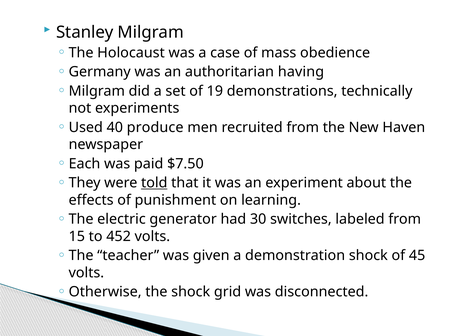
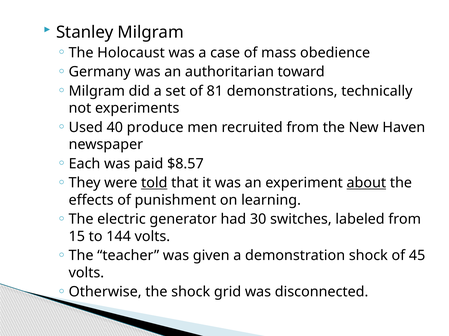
having: having -> toward (301, 72)
19: 19 -> 81 (215, 91)
$7.50: $7.50 -> $8.57 (185, 164)
about underline: none -> present (366, 183)
452: 452 -> 144 (119, 237)
